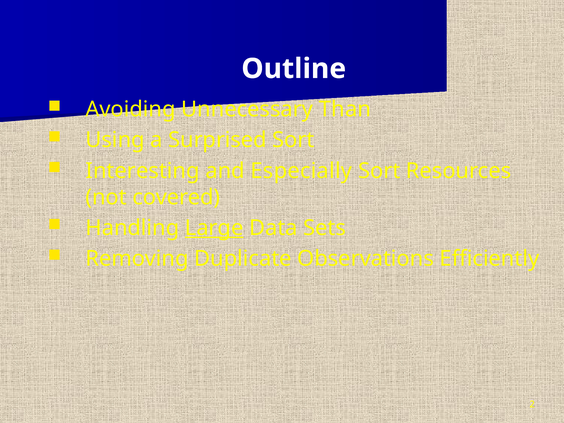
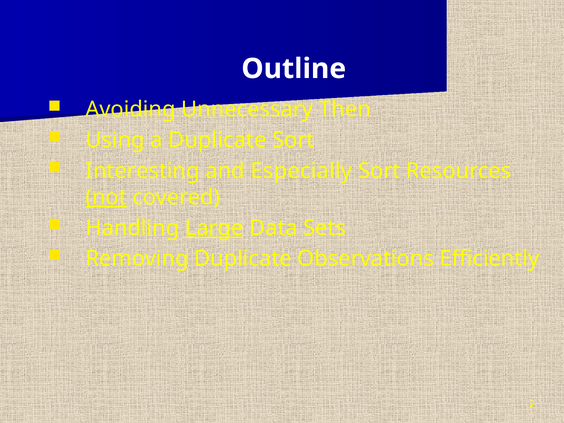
Than: Than -> Then (345, 109)
a Surprised: Surprised -> Duplicate (217, 140)
not underline: none -> present (106, 197)
